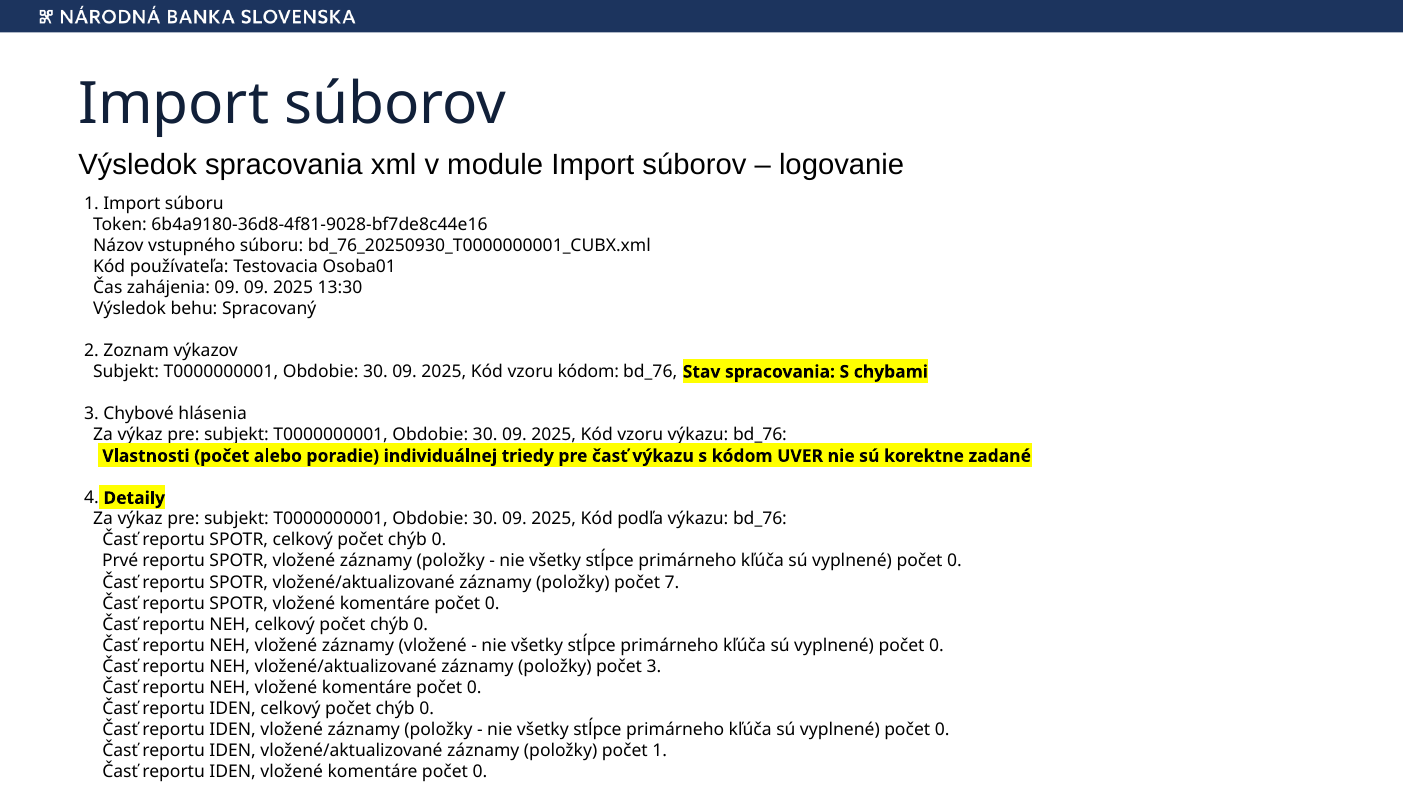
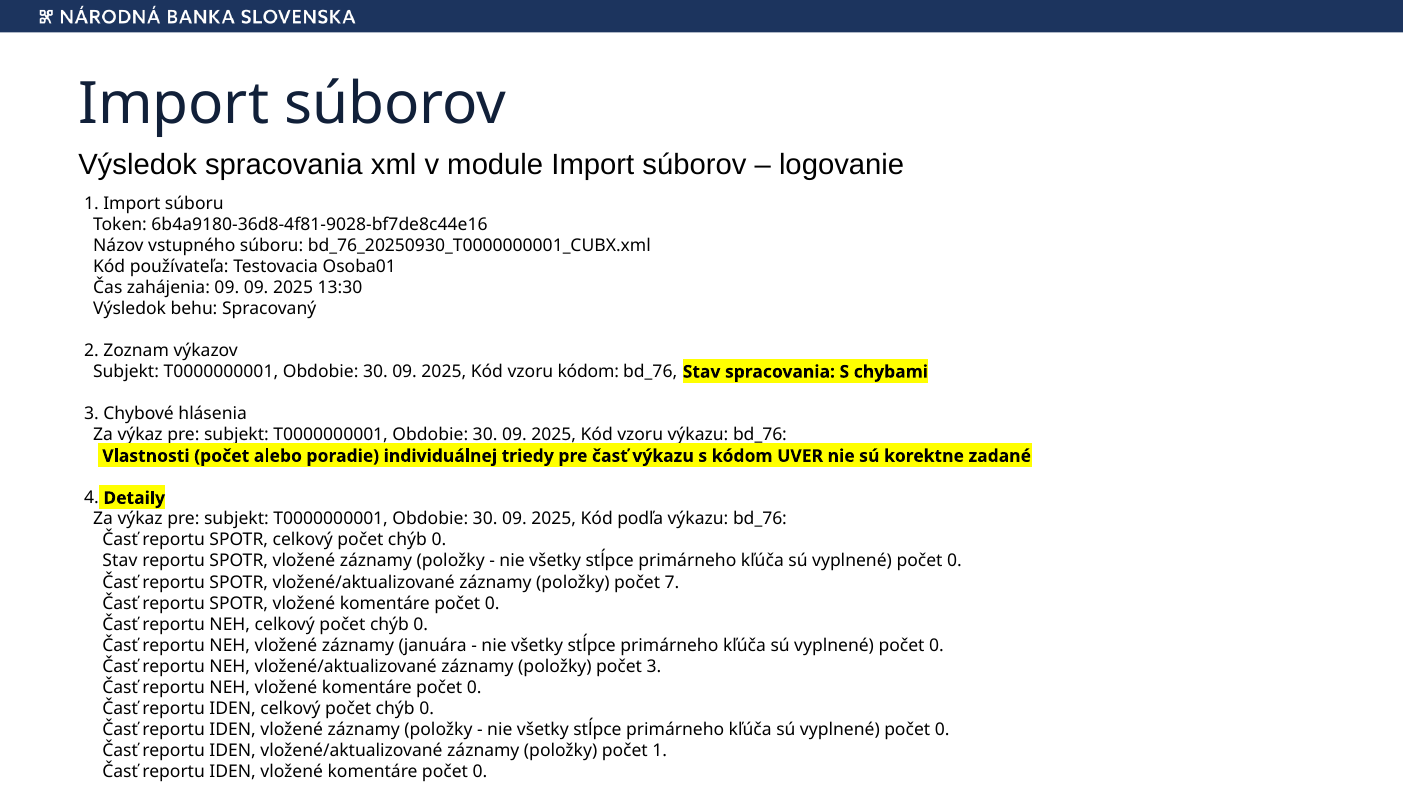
Prvé: Prvé -> Stav (120, 561)
záznamy vložené: vložené -> januára (433, 645)
